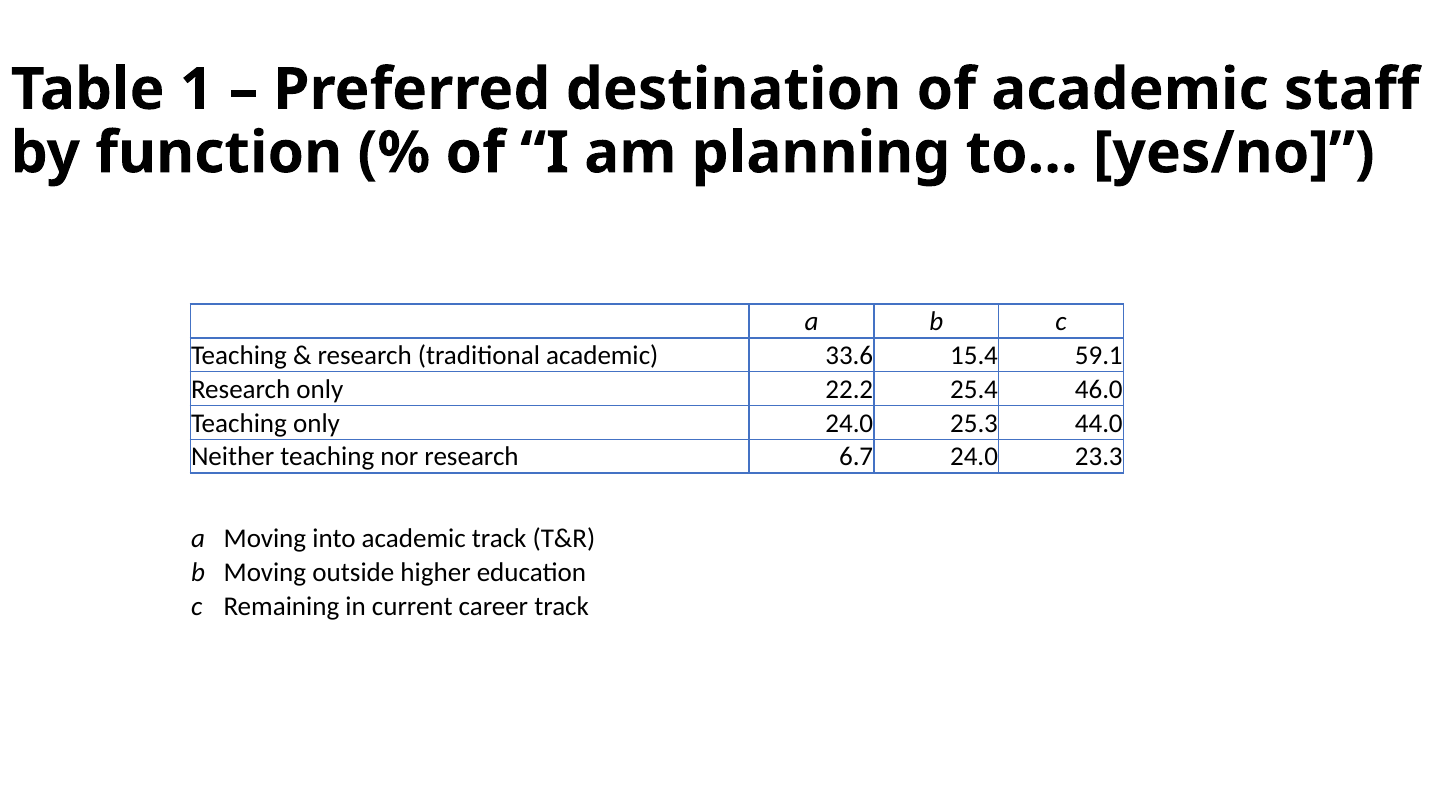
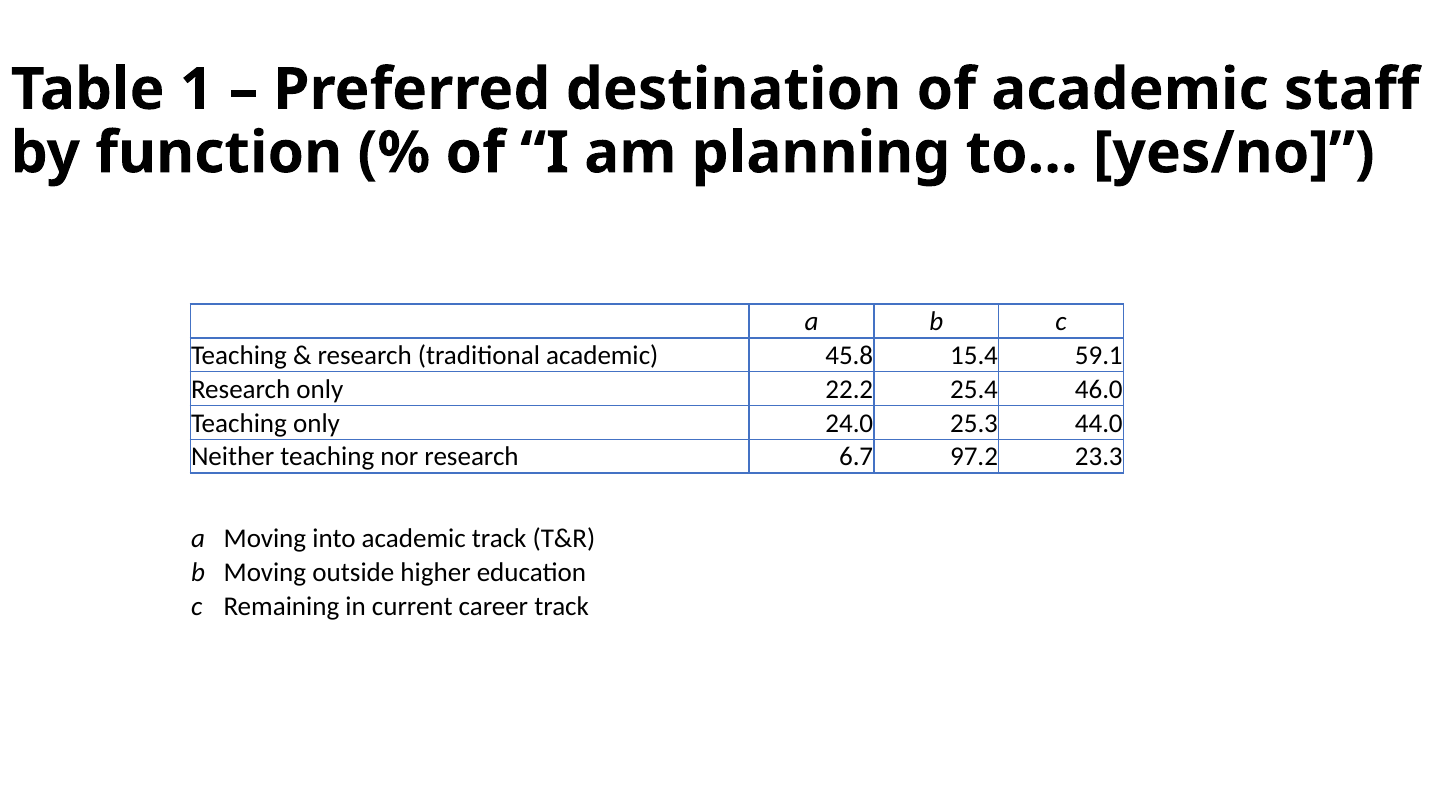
33.6: 33.6 -> 45.8 (849, 356)
6.7 24.0: 24.0 -> 97.2 (974, 457)
